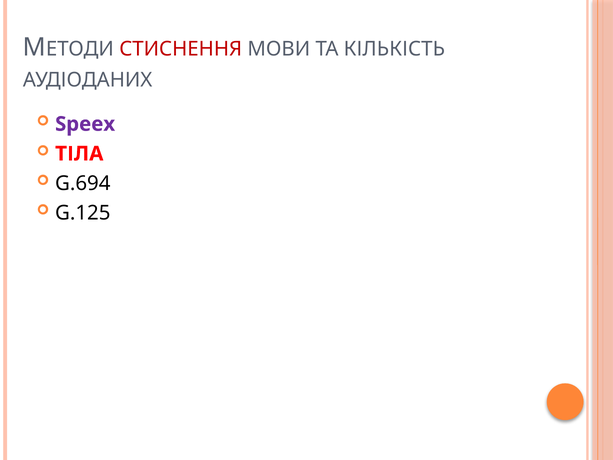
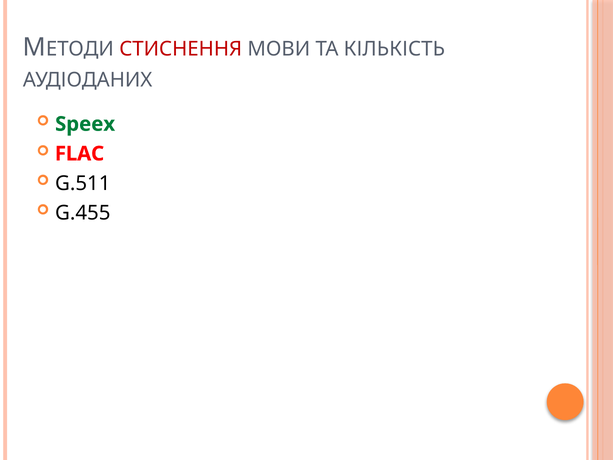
Speex colour: purple -> green (85, 124)
ТІЛА: ТІЛА -> FLAC (80, 154)
G.694: G.694 -> G.511 (83, 183)
G.125: G.125 -> G.455 (83, 213)
